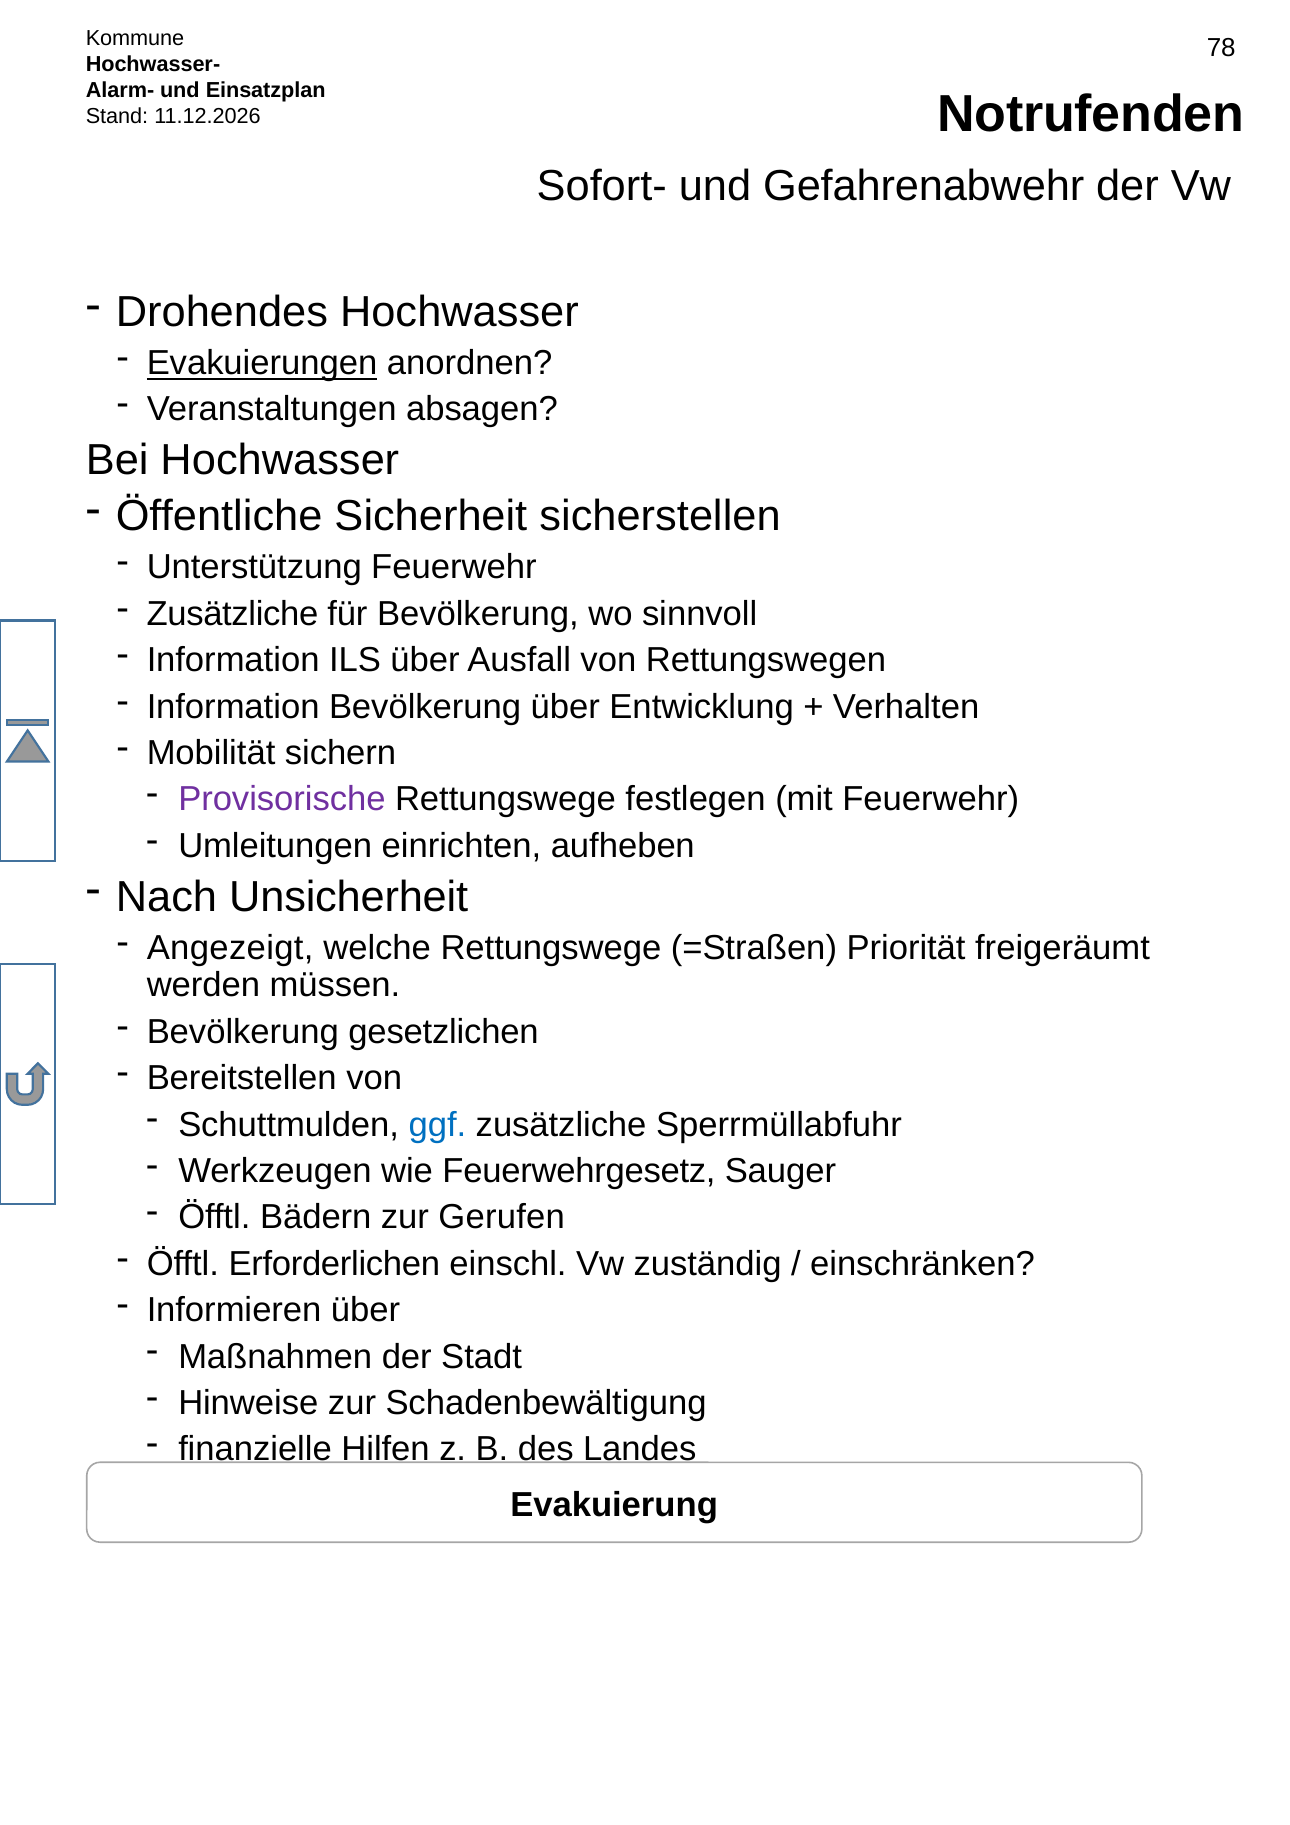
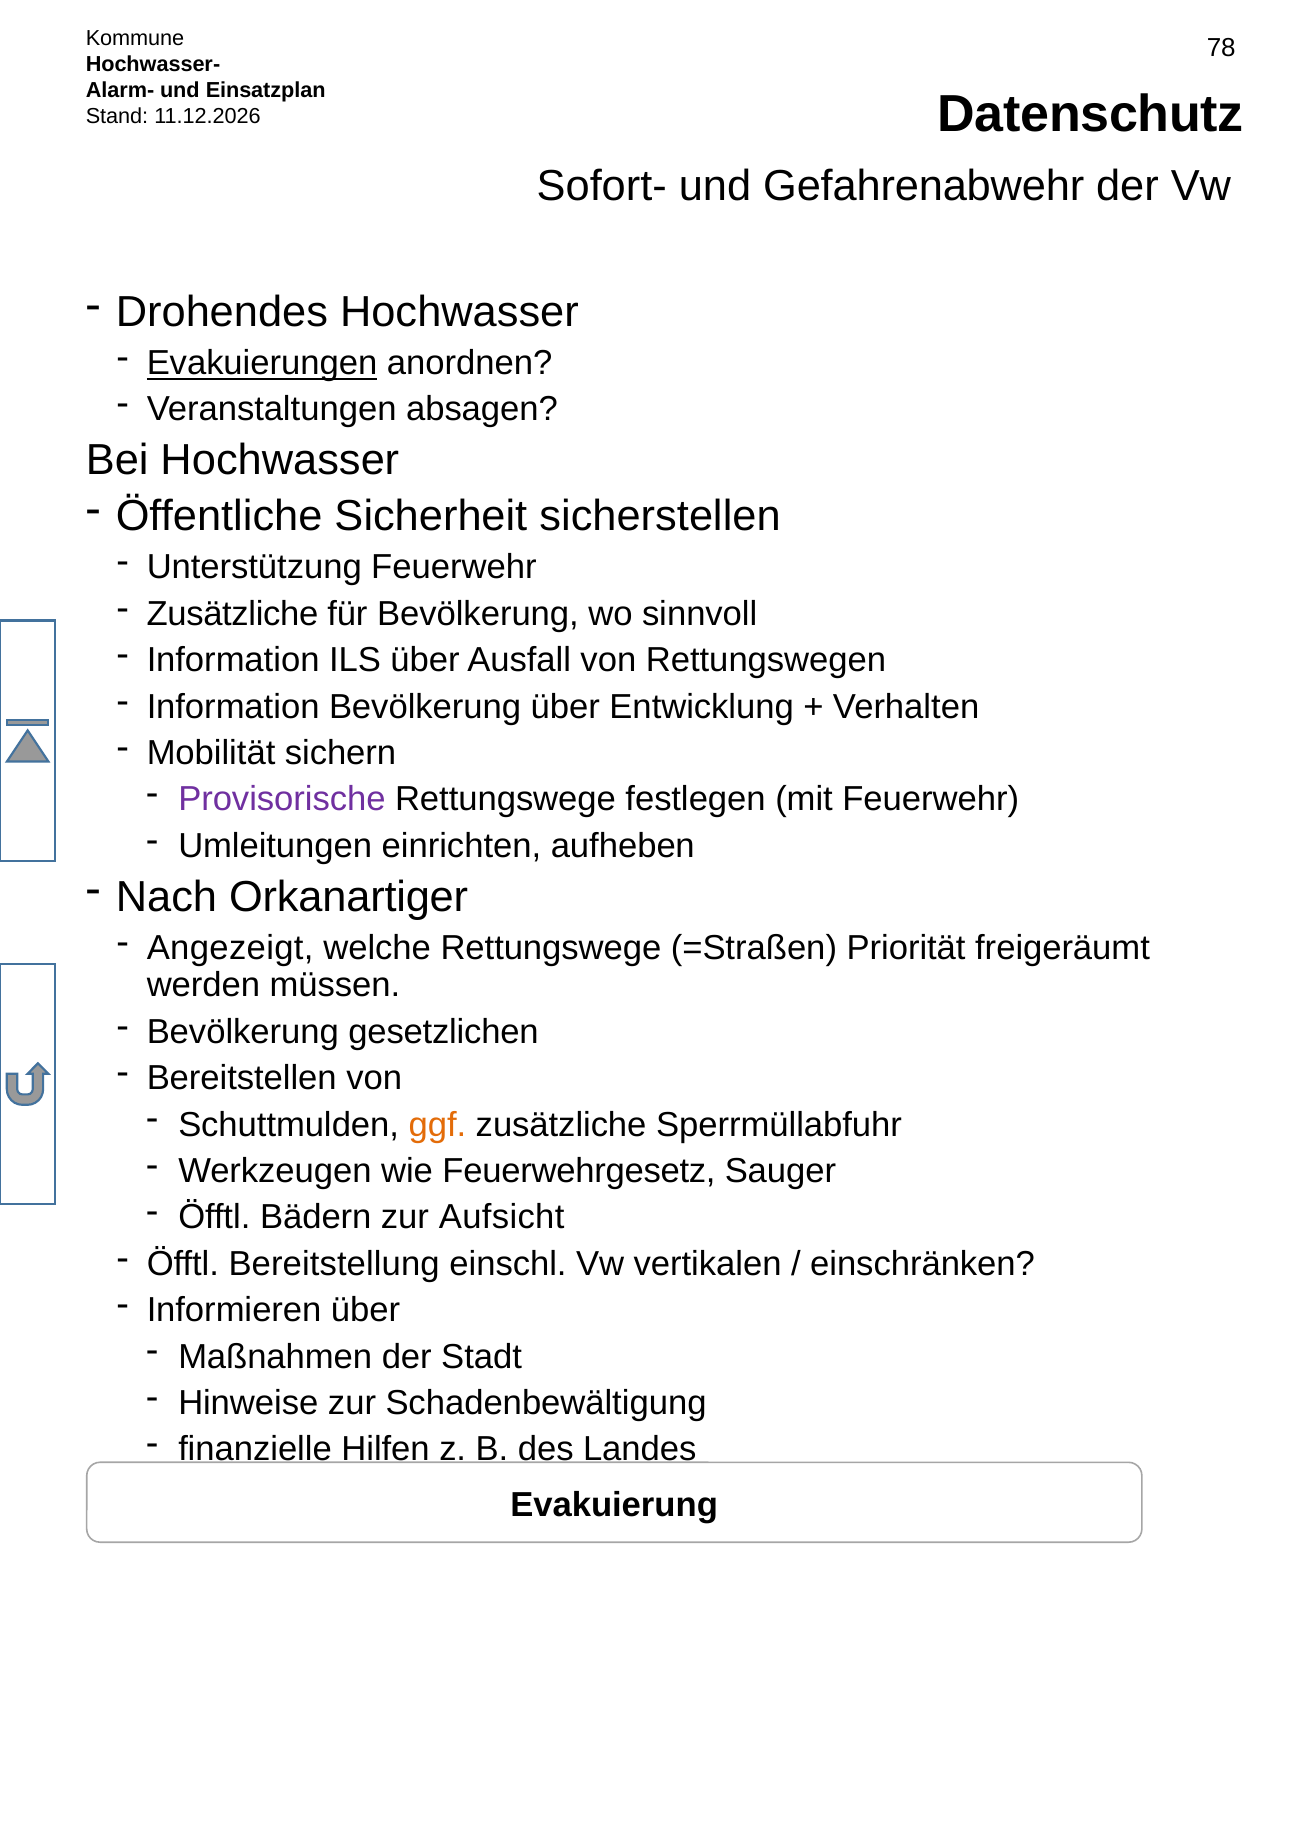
Notrufenden: Notrufenden -> Datenschutz (1091, 115)
Unsicherheit: Unsicherheit -> Orkanartiger (349, 897)
ggf colour: blue -> orange (437, 1124)
Gerufen: Gerufen -> Aufsicht (502, 1217)
Erforderlichen: Erforderlichen -> Bereitstellung (334, 1264)
zuständig: zuständig -> vertikalen (708, 1264)
